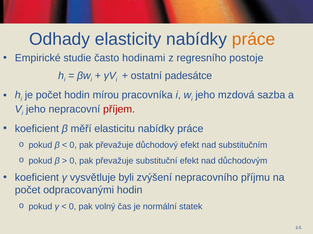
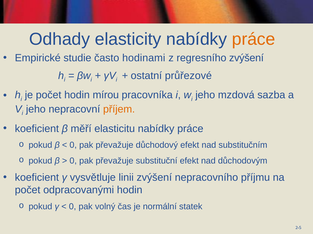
regresního postoje: postoje -> zvýšení (246, 58)
padesátce: padesátce -> průřezové (188, 76)
příjem colour: red -> orange (119, 110)
byli: byli -> linii (126, 178)
